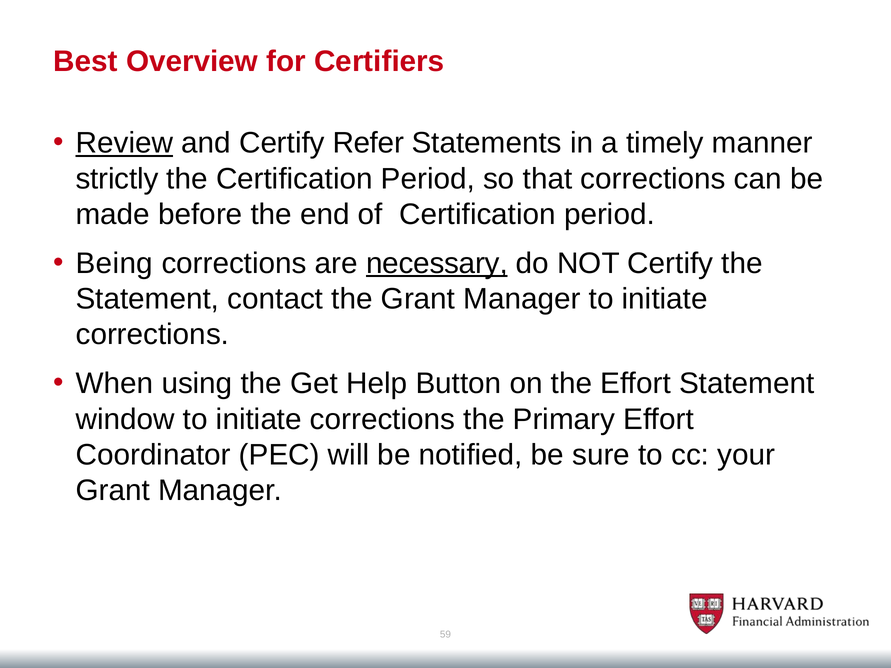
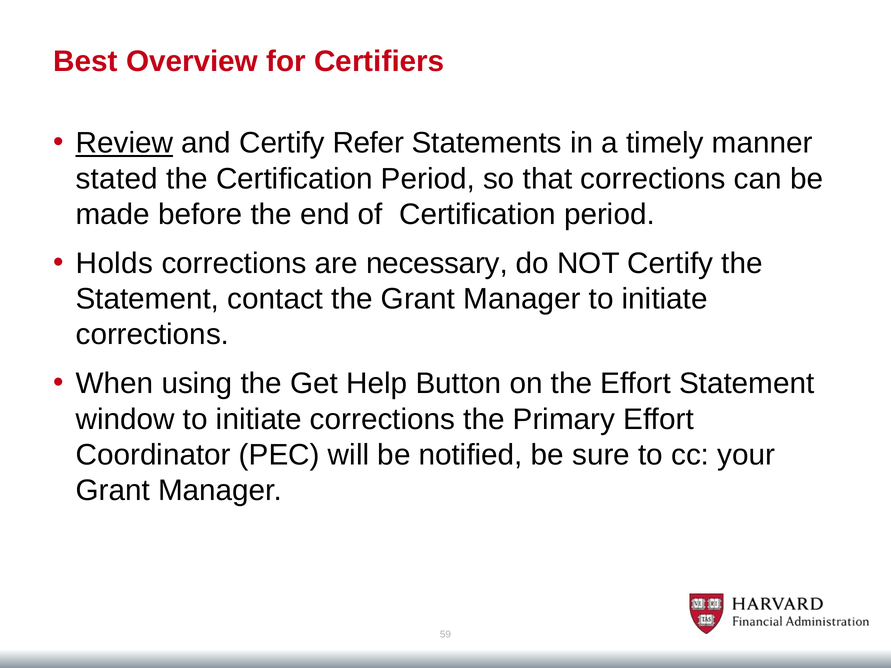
strictly: strictly -> stated (117, 179)
Being: Being -> Holds (114, 263)
necessary underline: present -> none (437, 263)
